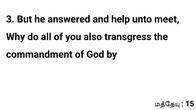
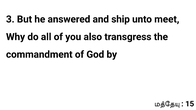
help: help -> ship (121, 19)
